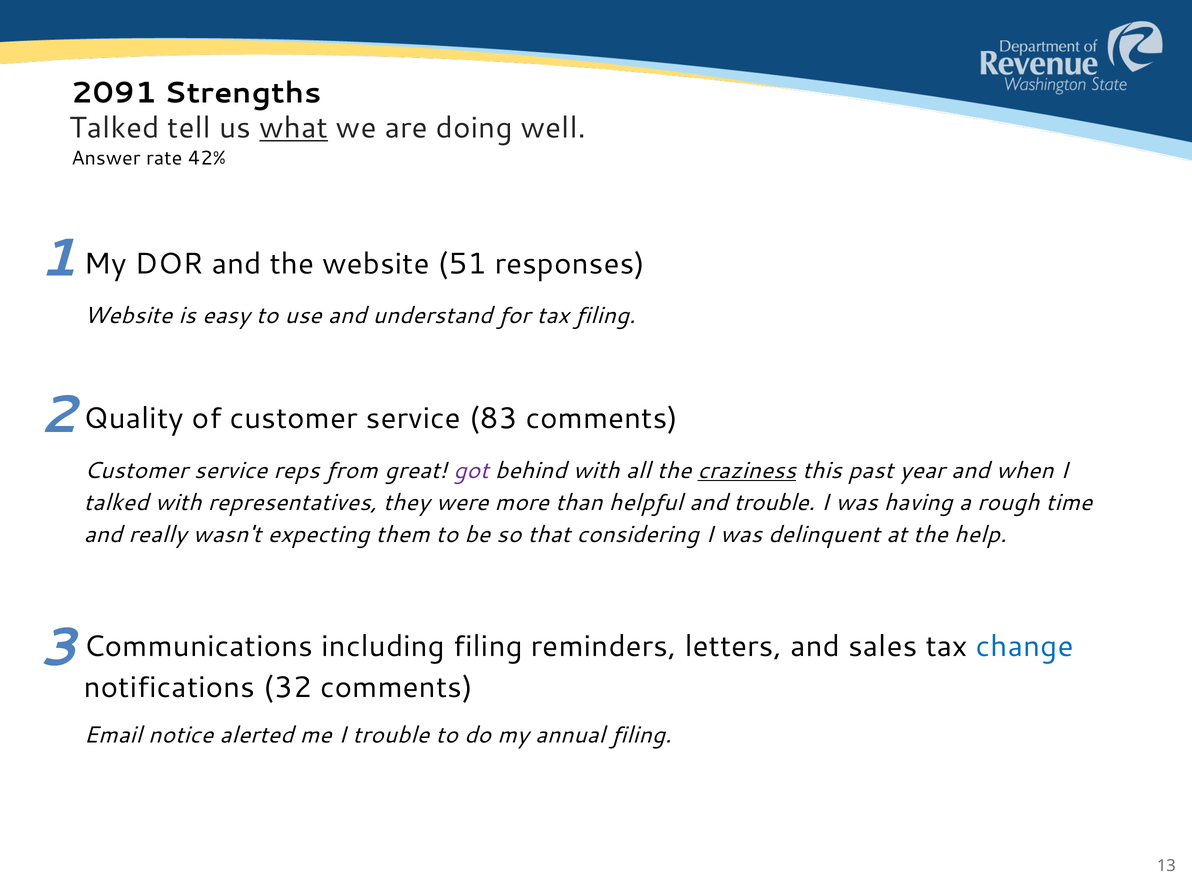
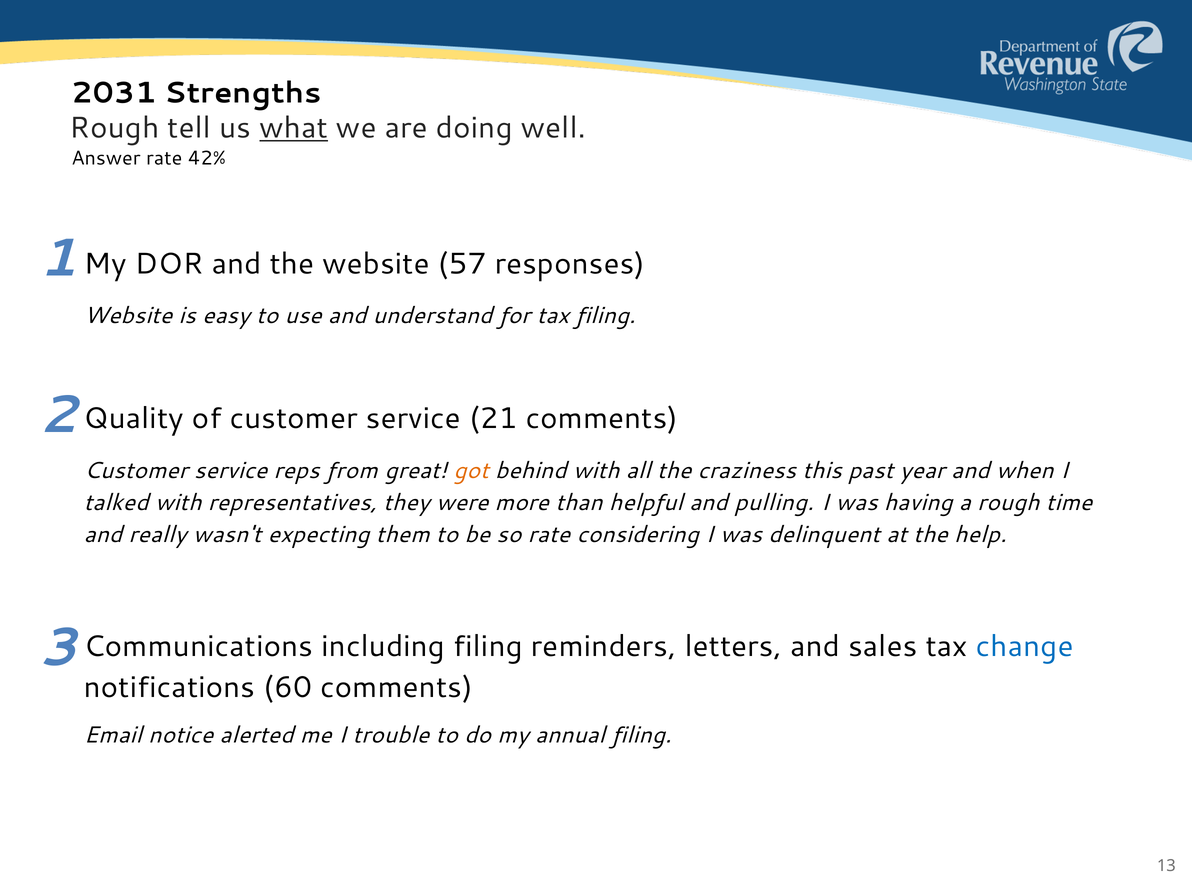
2091: 2091 -> 2031 (114, 93)
Talked: Talked -> Rough (114, 128)
51: 51 -> 57 (462, 264)
83: 83 -> 21 (493, 418)
got colour: purple -> orange (471, 471)
craziness underline: present -> none (747, 471)
and trouble: trouble -> pulling (774, 502)
so that: that -> rate (549, 534)
32: 32 -> 60 (288, 687)
